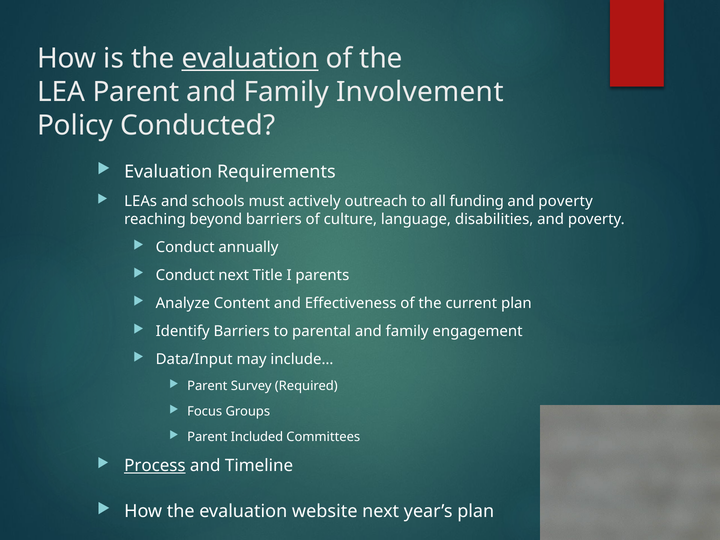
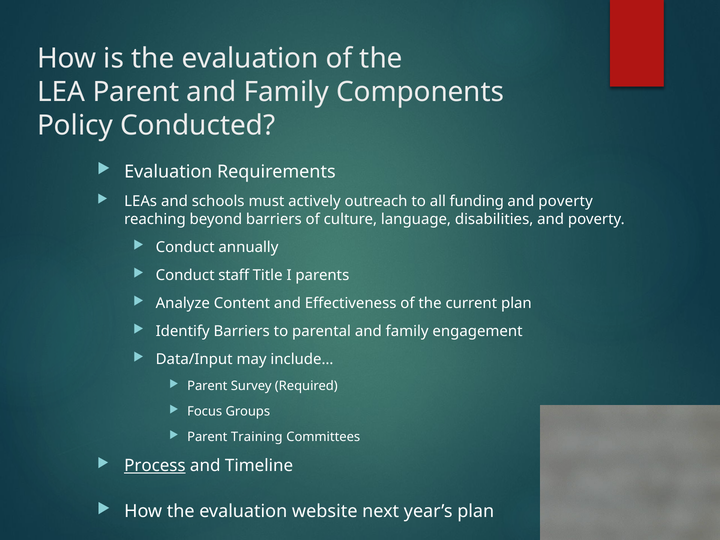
evaluation underline: present -> none (250, 58)
Involvement: Involvement -> Components (420, 92)
Conduct next: next -> staff (234, 275)
Included: Included -> Training (257, 437)
